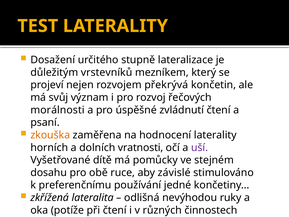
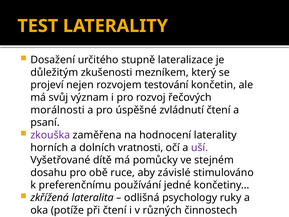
vrstevníků: vrstevníků -> zkušenosti (107, 72)
překrývá: překrývá -> testování (166, 85)
zkouška colour: orange -> purple (50, 135)
nevýhodou: nevýhodou -> psychology (190, 197)
